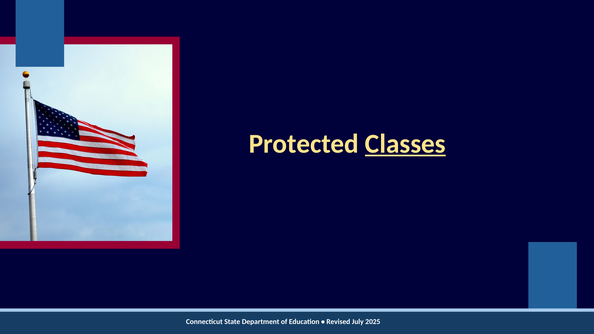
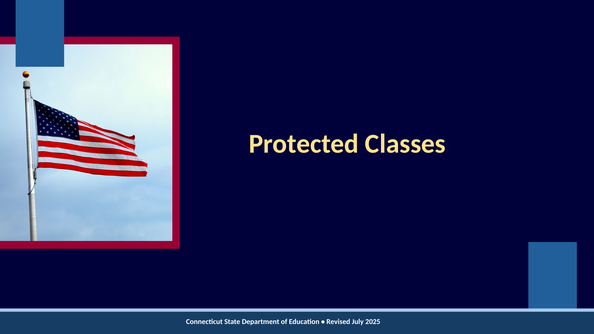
Classes underline: present -> none (405, 144)
